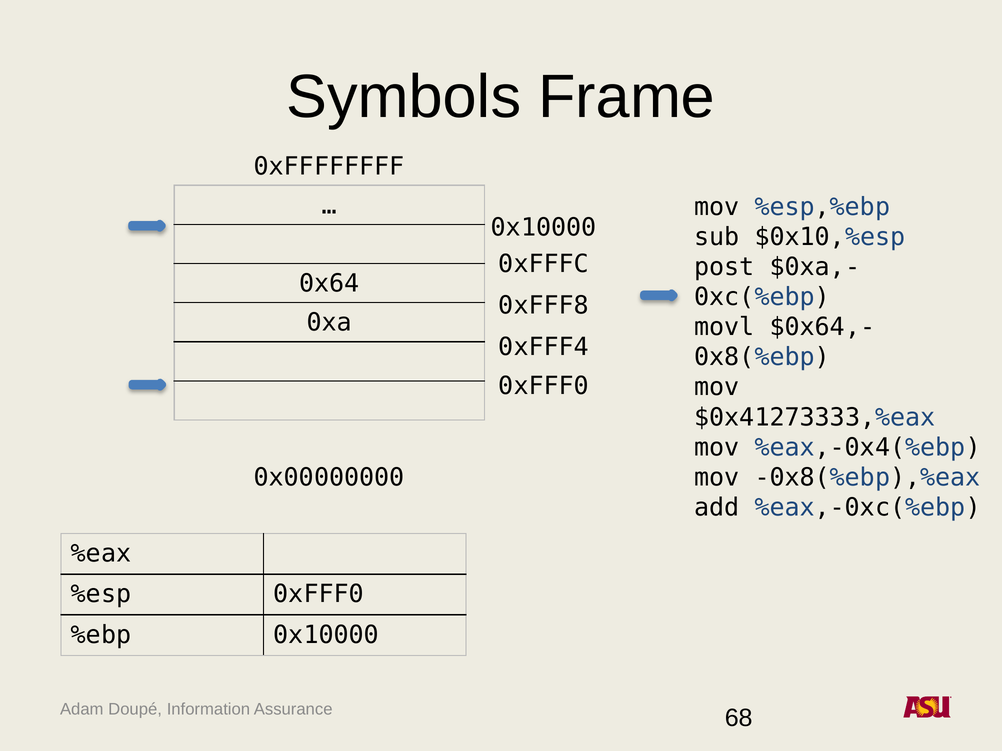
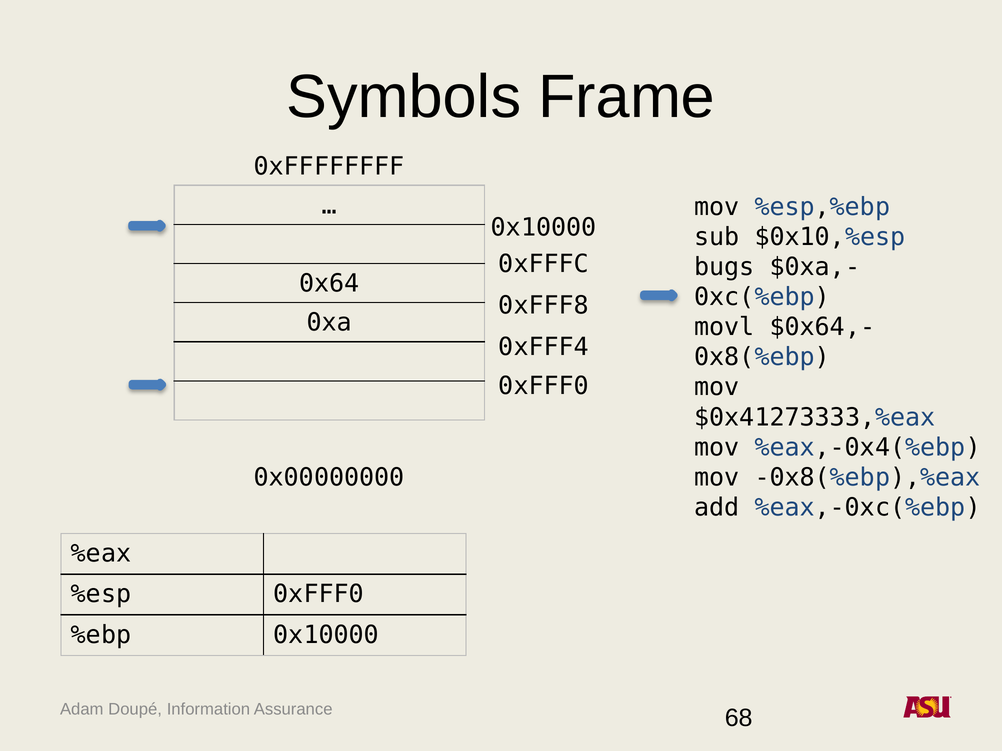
post: post -> bugs (724, 267)
